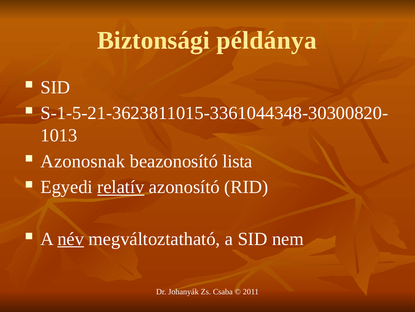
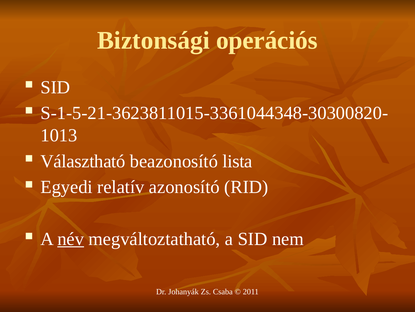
példánya: példánya -> operációs (267, 40)
Azonosnak: Azonosnak -> Választható (83, 161)
relatív underline: present -> none (121, 187)
